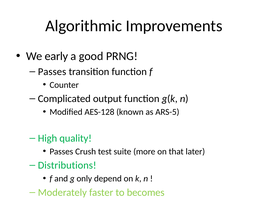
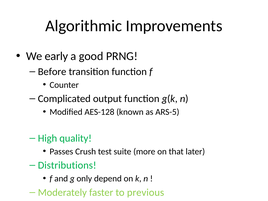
Passes: Passes -> Before (52, 72)
becomes: becomes -> previous (146, 192)
